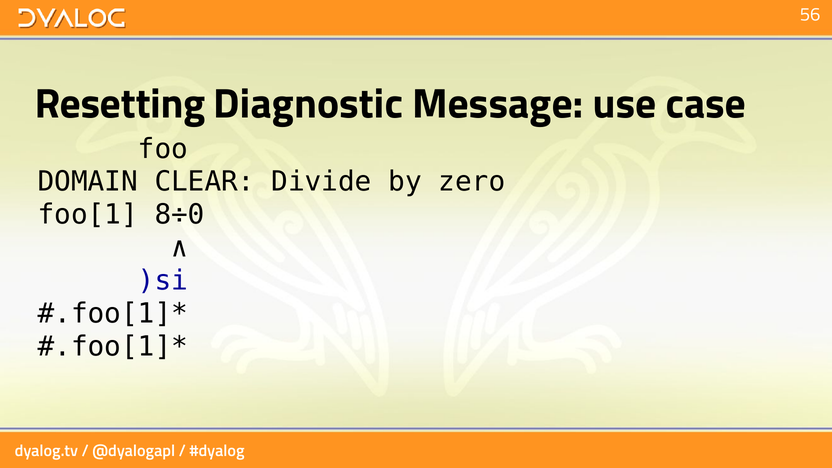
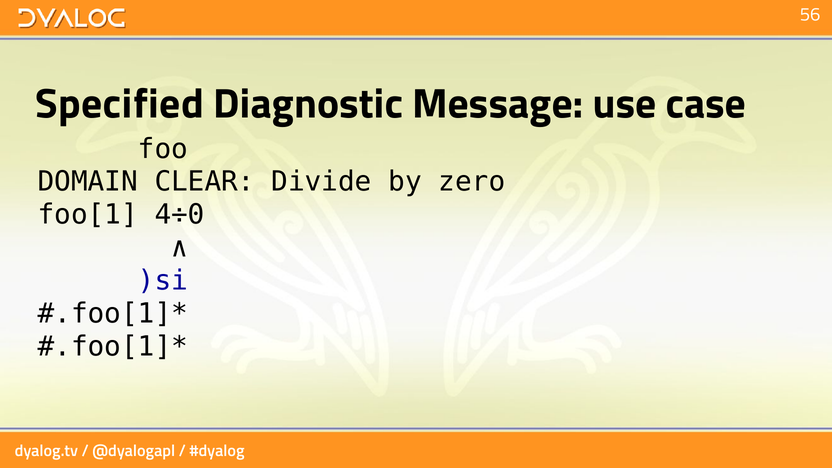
Resetting: Resetting -> Specified (120, 104)
8÷0: 8÷0 -> 4÷0 (180, 215)
